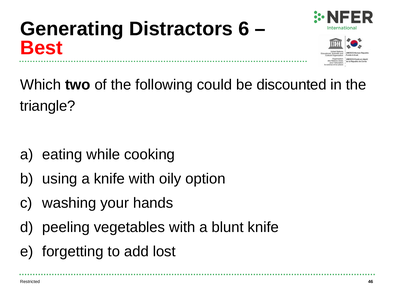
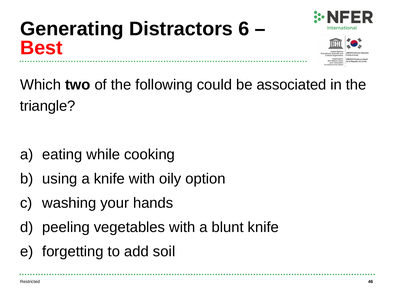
discounted: discounted -> associated (291, 85)
lost: lost -> soil (164, 251)
